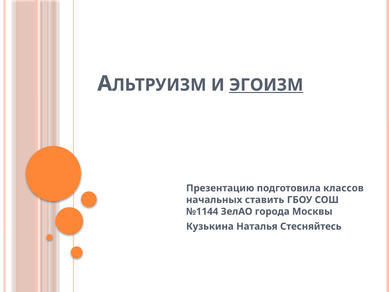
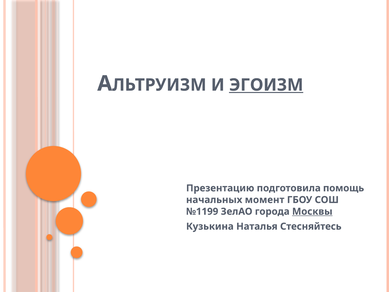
классов: классов -> помощь (344, 188)
ставить: ставить -> момент (265, 200)
№1144: №1144 -> №1199 (202, 211)
Москвы underline: none -> present (312, 211)
